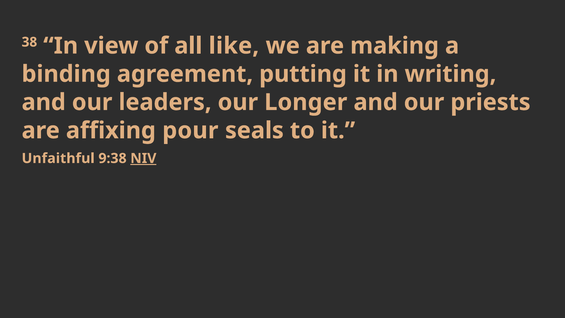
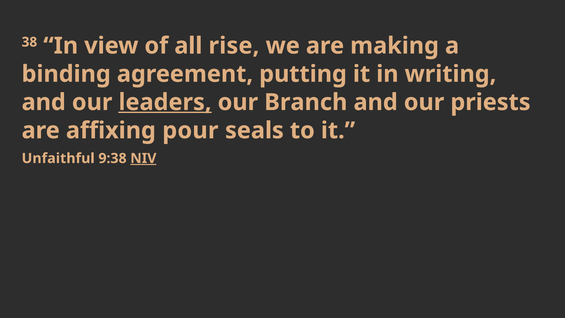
like: like -> rise (234, 46)
leaders underline: none -> present (165, 102)
Longer: Longer -> Branch (306, 102)
